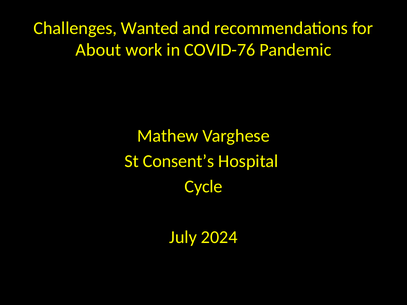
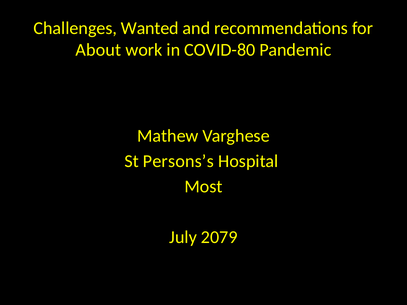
COVID-76: COVID-76 -> COVID-80 (220, 50)
Consent’s: Consent’s -> Persons’s (178, 161)
Cycle: Cycle -> Most (204, 187)
2024: 2024 -> 2079 (219, 237)
